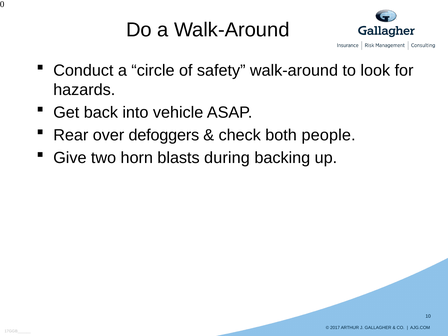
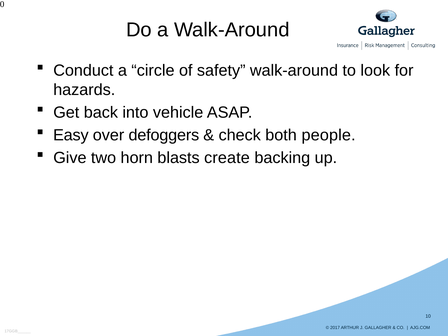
Rear: Rear -> Easy (71, 135)
during: during -> create (227, 158)
